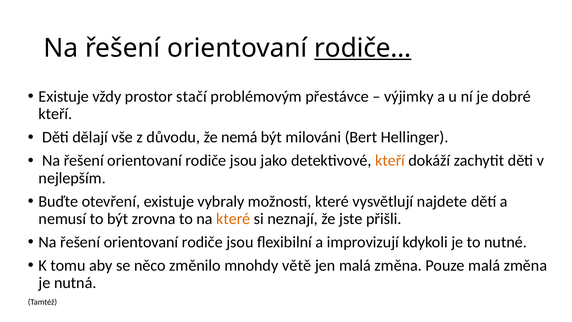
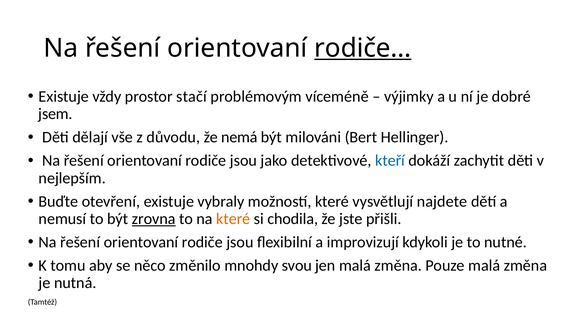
přestávce: přestávce -> víceméně (337, 96)
kteří: kteří -> jsem (56, 114)
kteří colour: orange -> blue (390, 161)
zrovna underline: none -> present (154, 219)
neznají: neznají -> chodila (293, 219)
větě: větě -> svou (297, 265)
